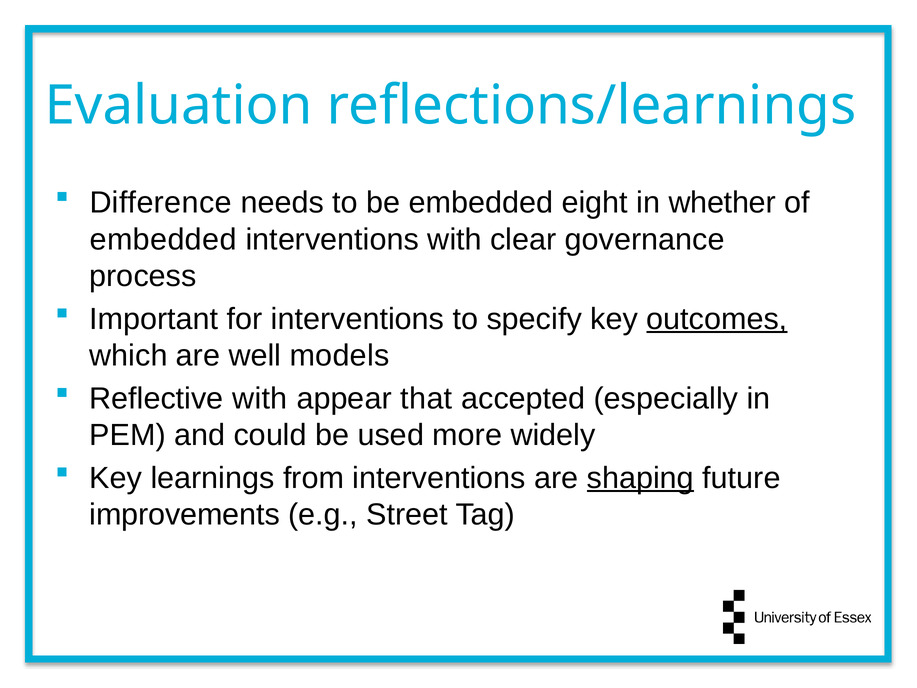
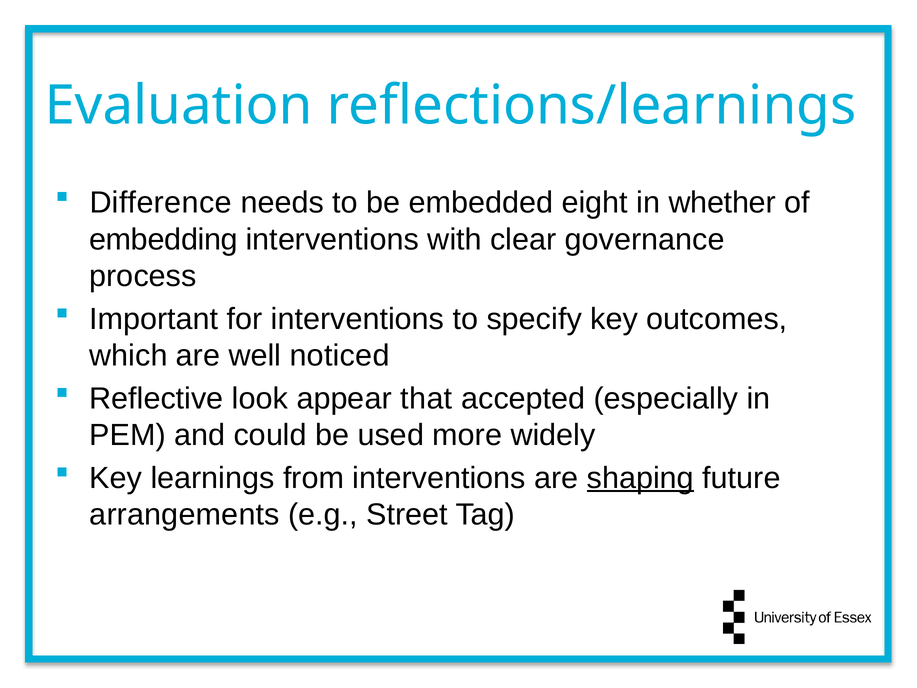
embedded: embedded -> embedding (164, 239)
outcomes underline: present -> none (717, 319)
models: models -> noticed (340, 356)
Reflective with: with -> look (260, 398)
improvements: improvements -> arrangements (184, 514)
